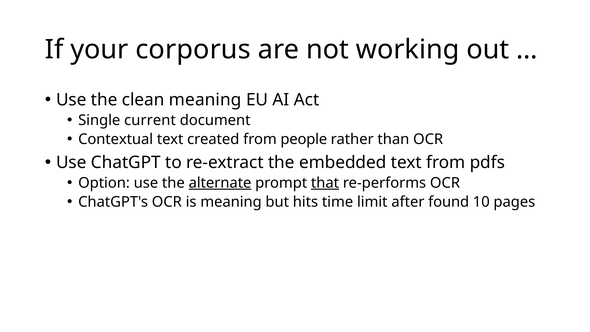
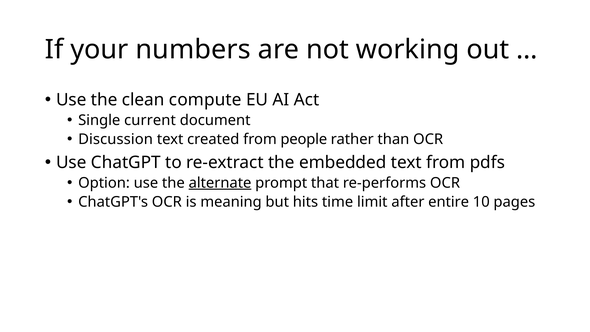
corporus: corporus -> numbers (193, 50)
clean meaning: meaning -> compute (205, 100)
Contextual: Contextual -> Discussion (116, 139)
that underline: present -> none (325, 183)
found: found -> entire (449, 202)
